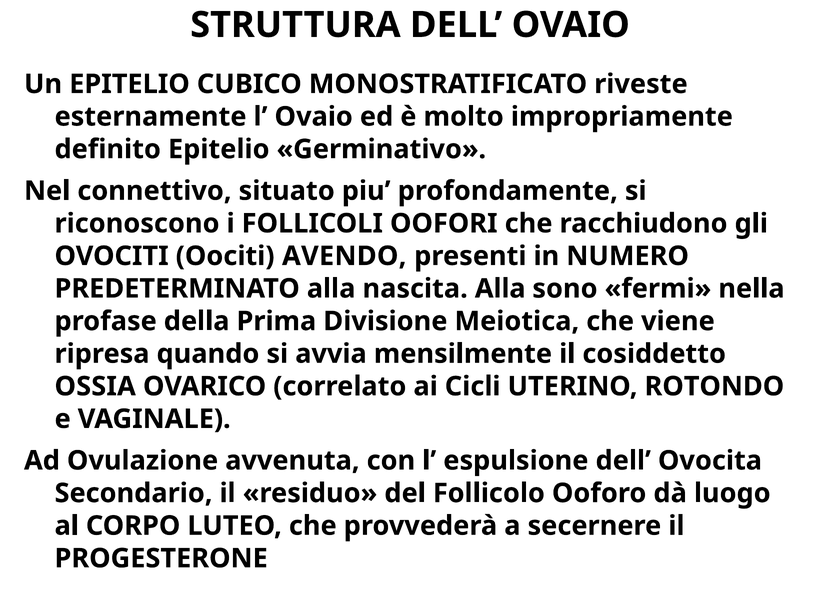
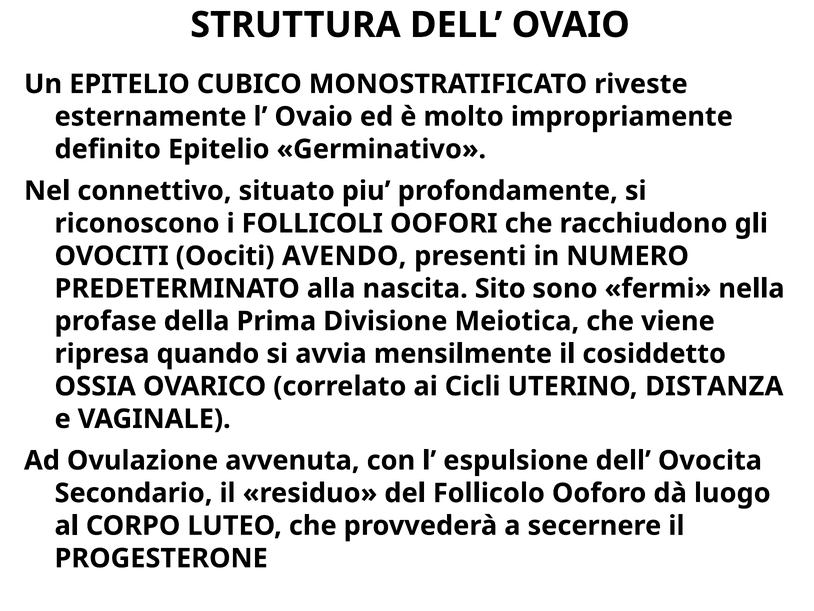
nascita Alla: Alla -> Sito (500, 288)
ROTONDO: ROTONDO -> DISTANZA (714, 386)
